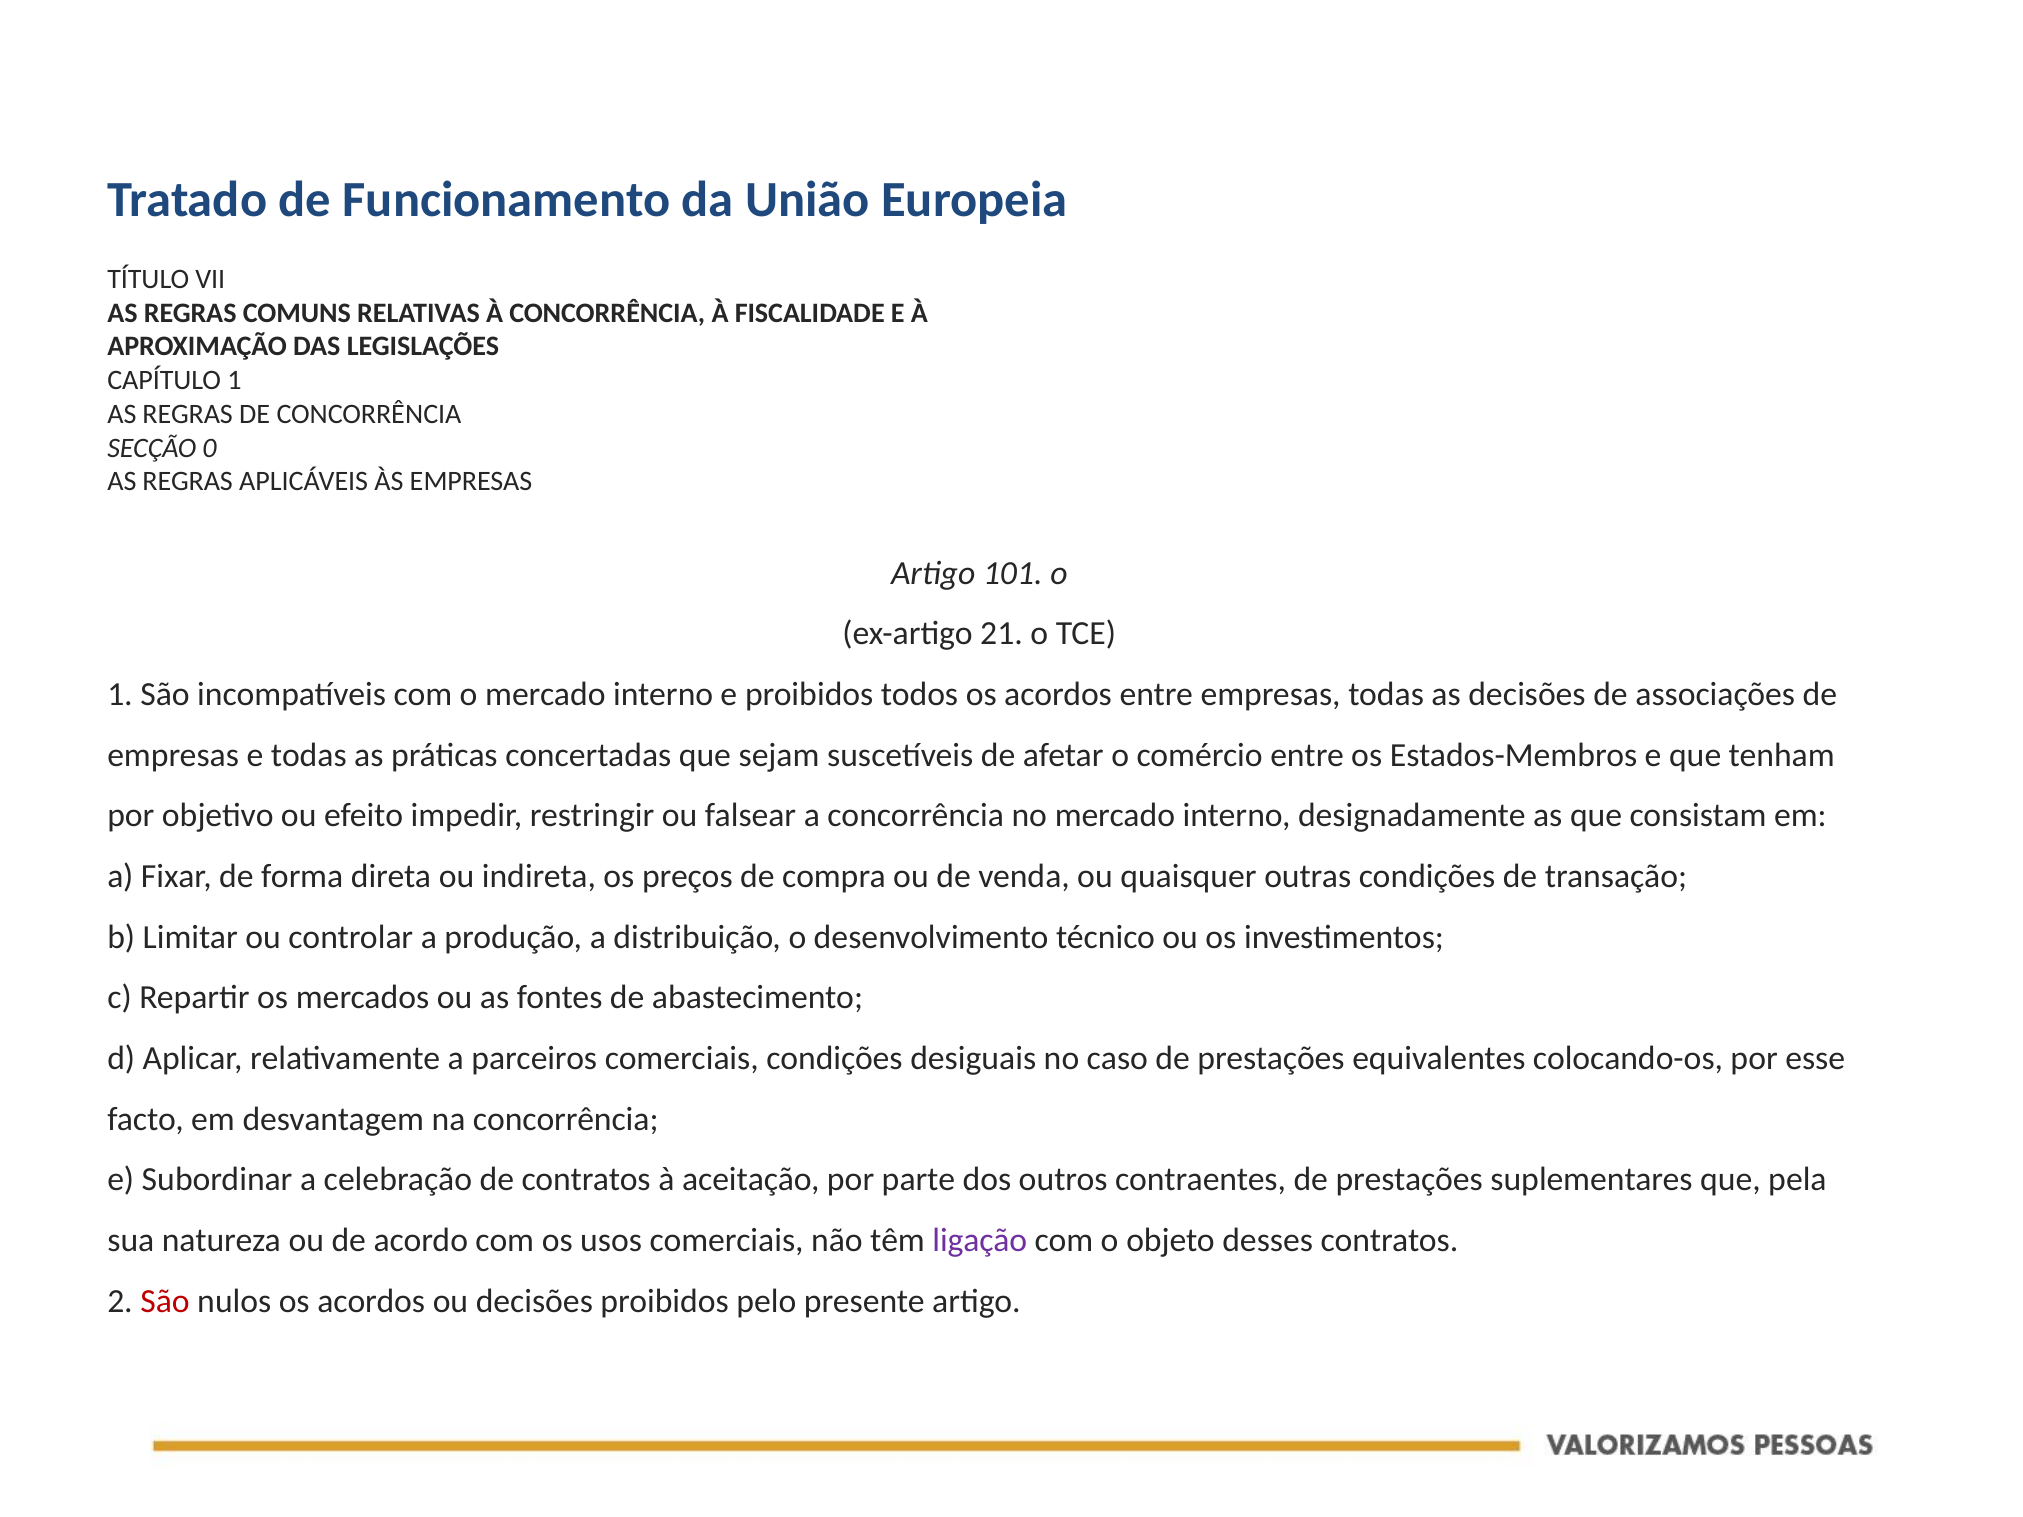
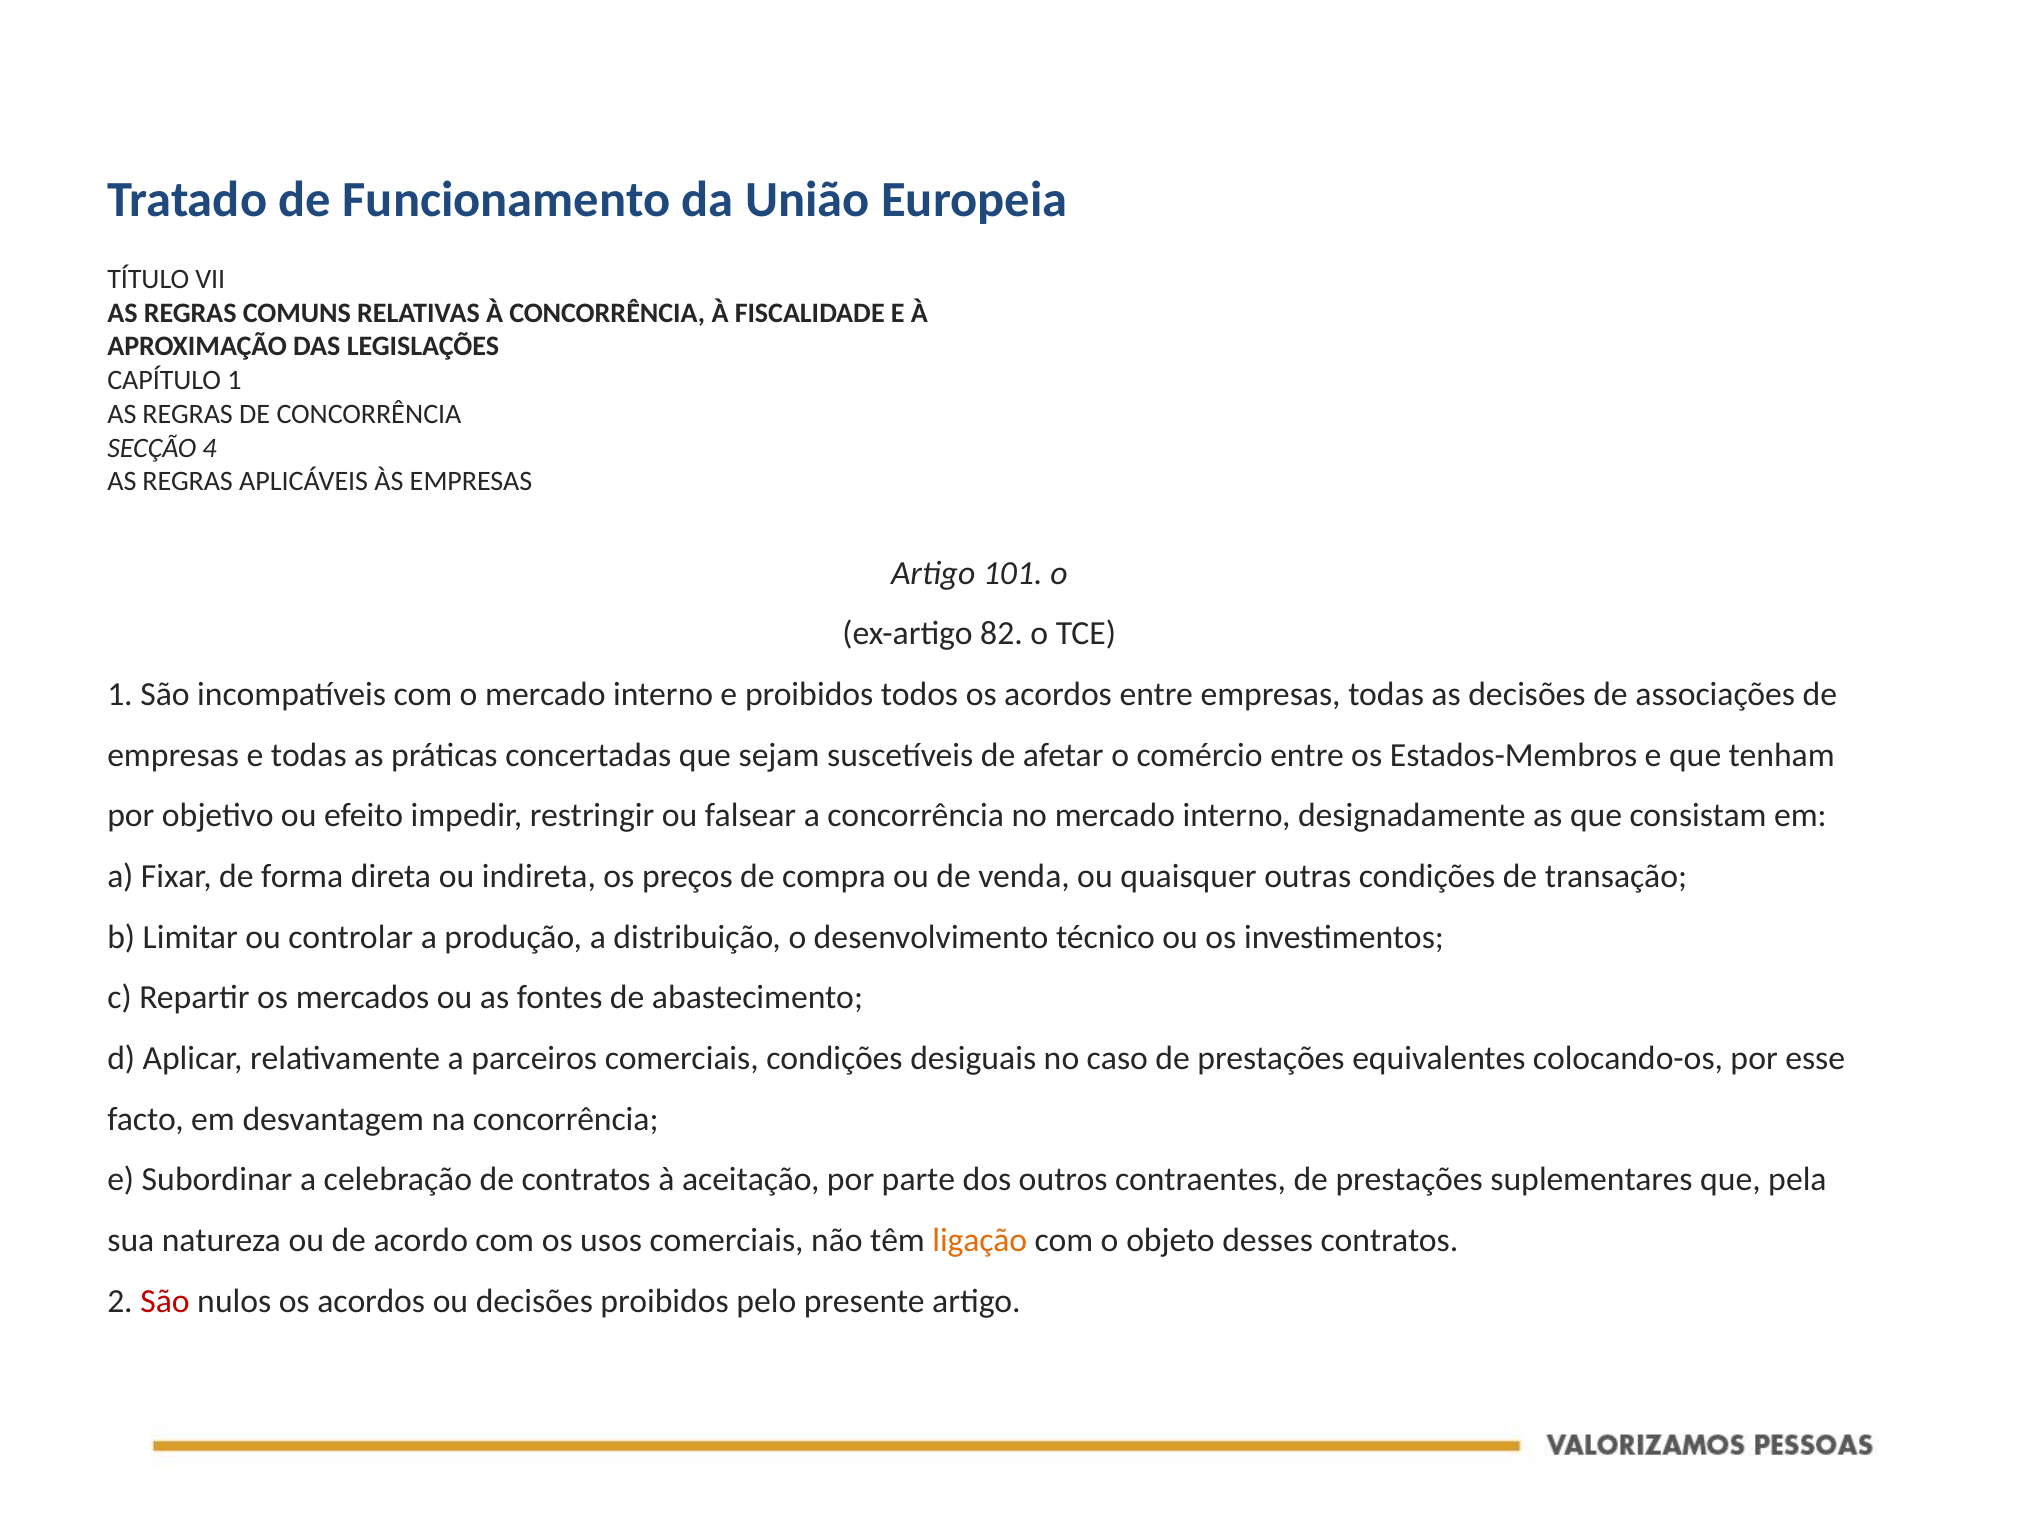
0: 0 -> 4 (210, 448)
21: 21 -> 82 (1002, 634)
ligação colour: purple -> orange (980, 1241)
